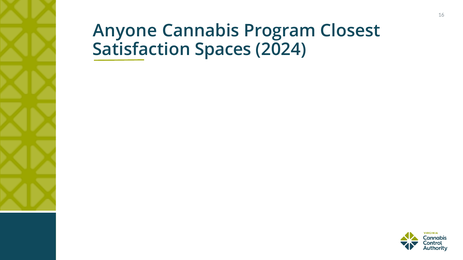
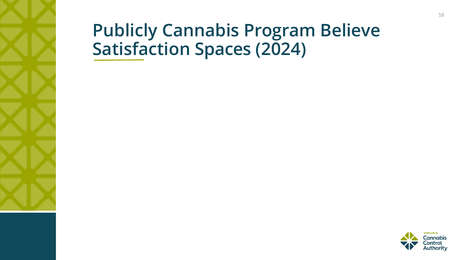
Anyone: Anyone -> Publicly (125, 31)
Closest: Closest -> Believe (350, 31)
